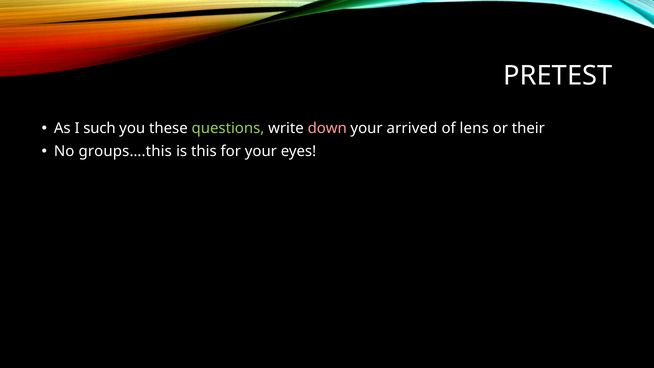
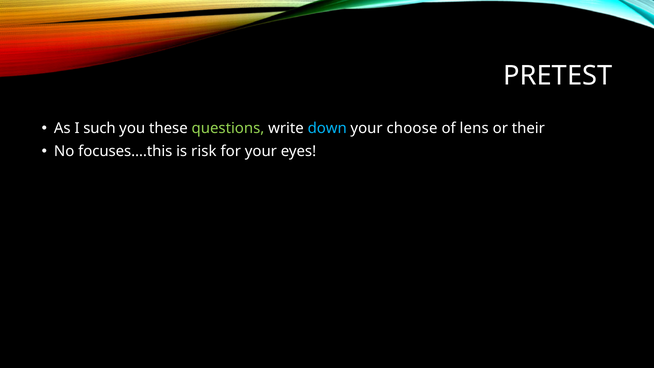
down colour: pink -> light blue (327, 128)
arrived: arrived -> choose (412, 128)
groups….this: groups….this -> focuses….this (125, 151)
this: this -> risk (204, 151)
